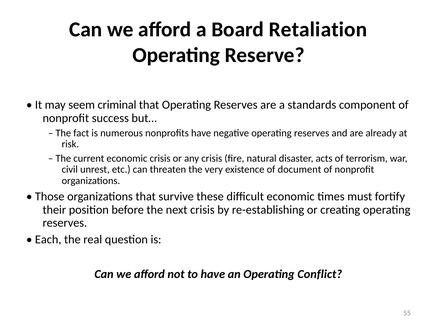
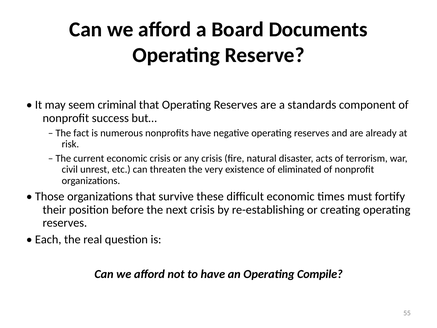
Retaliation: Retaliation -> Documents (318, 30)
document: document -> eliminated (300, 169)
Conflict: Conflict -> Compile (320, 274)
